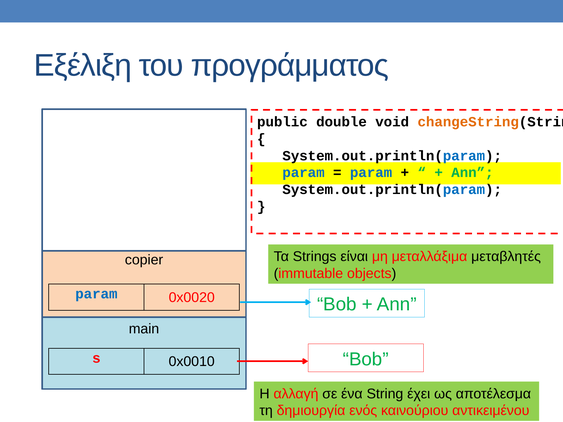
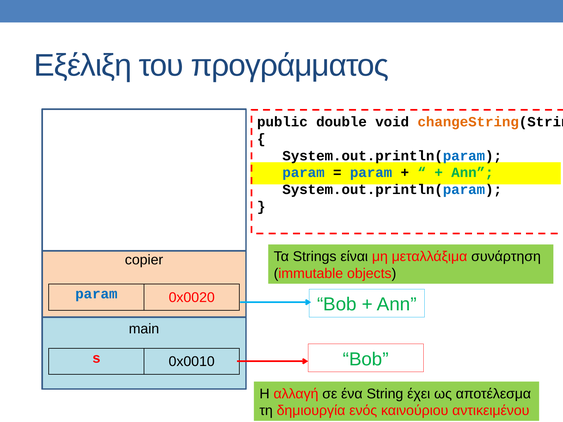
μεταβλητές: μεταβλητές -> συνάρτηση (506, 257)
